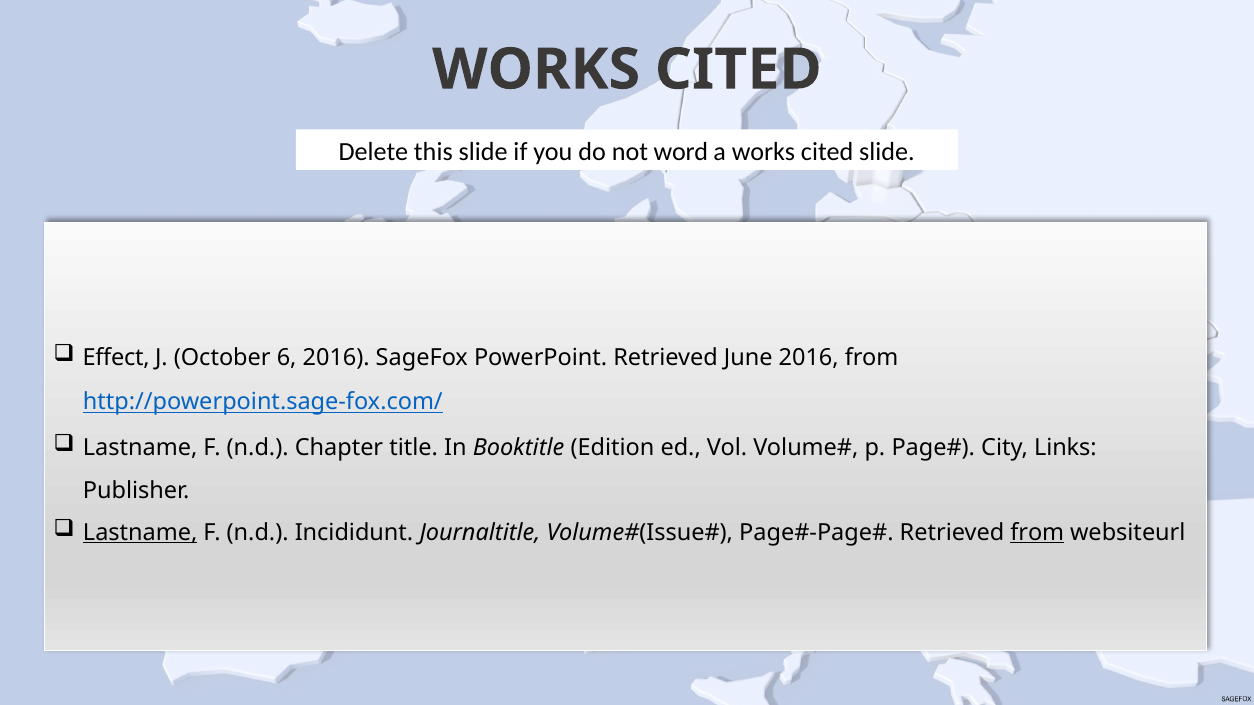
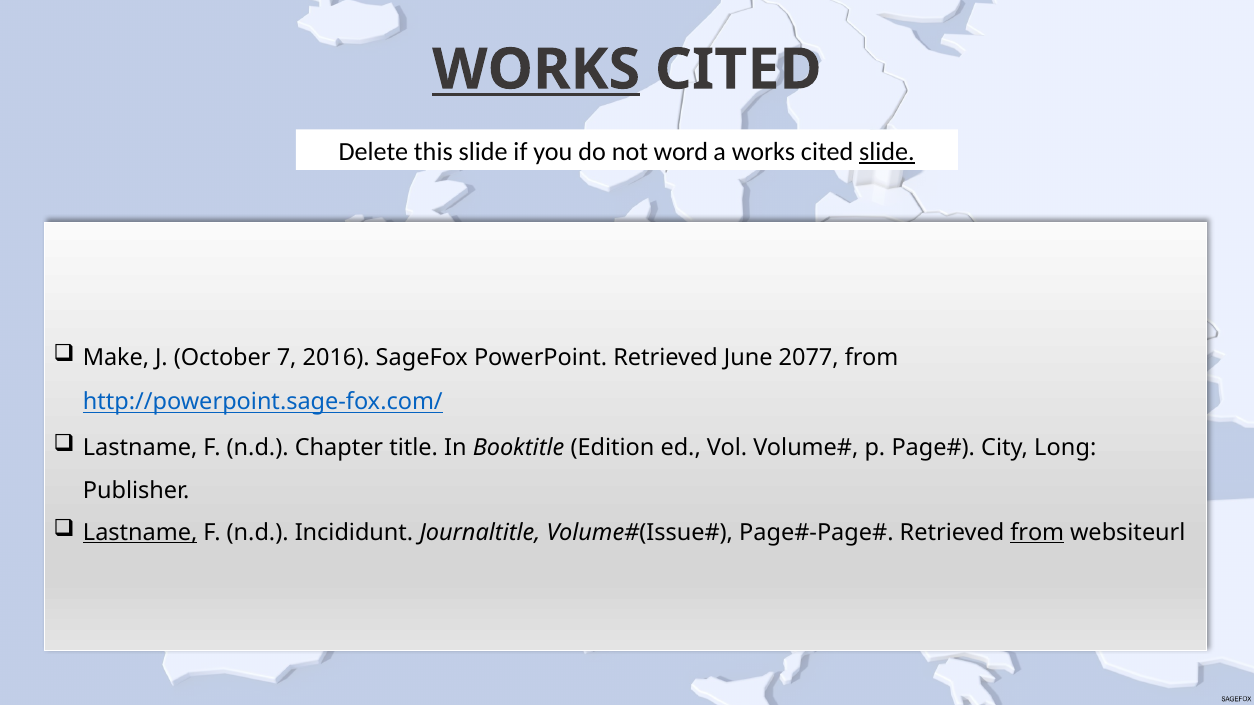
WORKS underline: none -> present (536, 70)
slide underline: none -> present (887, 152)
Effect: Effect -> Make (116, 358)
6: 6 -> 7 (287, 358)
June 2016: 2016 -> 2077 (809, 358)
Links: Links -> Long (1065, 448)
